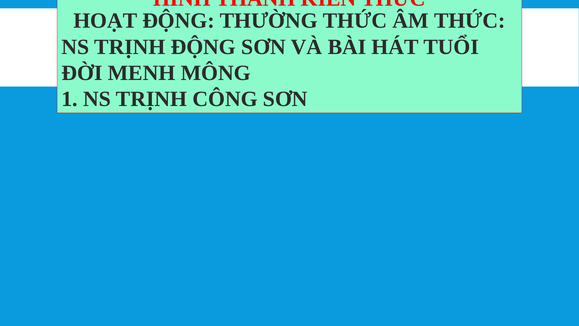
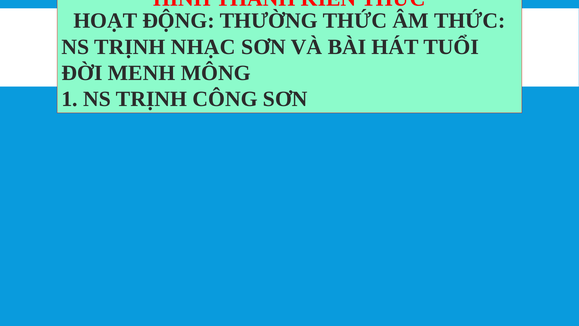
TRỊNH ĐỘNG: ĐỘNG -> NHẠC (203, 47)
